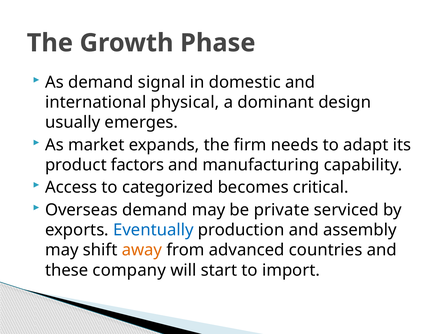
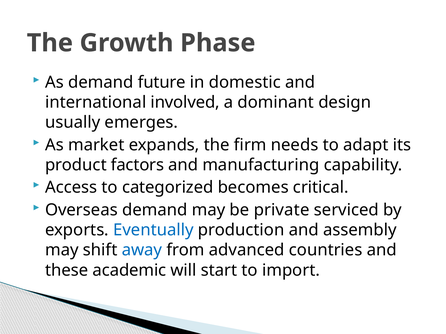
signal: signal -> future (162, 82)
physical: physical -> involved (185, 102)
away colour: orange -> blue (142, 250)
company: company -> academic (129, 271)
